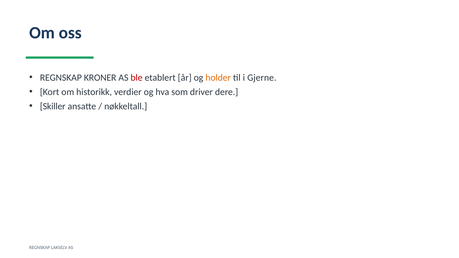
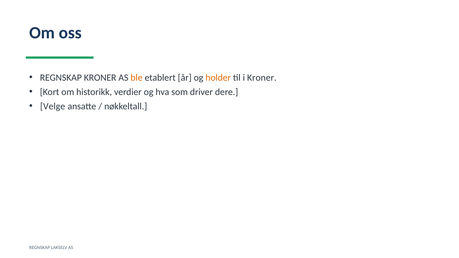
ble colour: red -> orange (137, 78)
i Gjerne: Gjerne -> Kroner (262, 78)
Skiller: Skiller -> Velge (53, 106)
